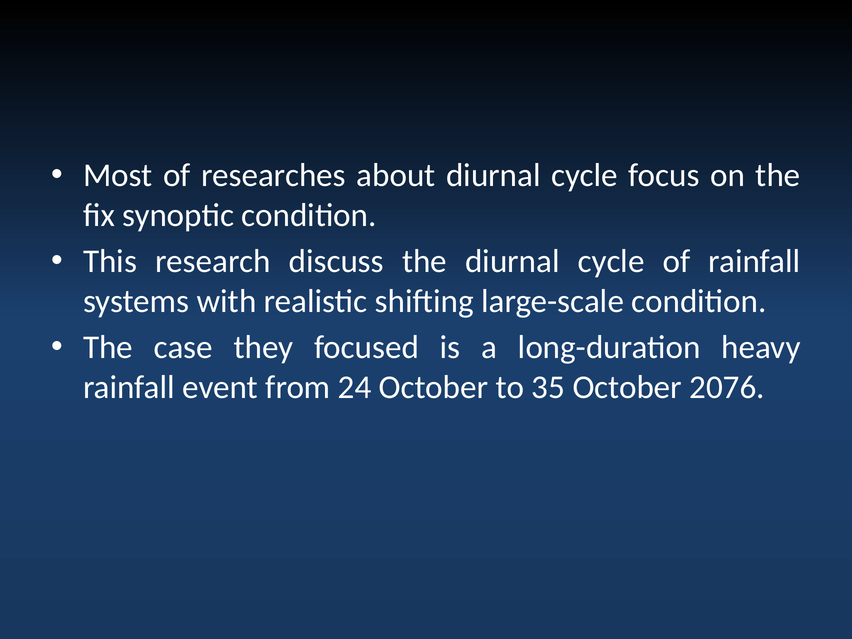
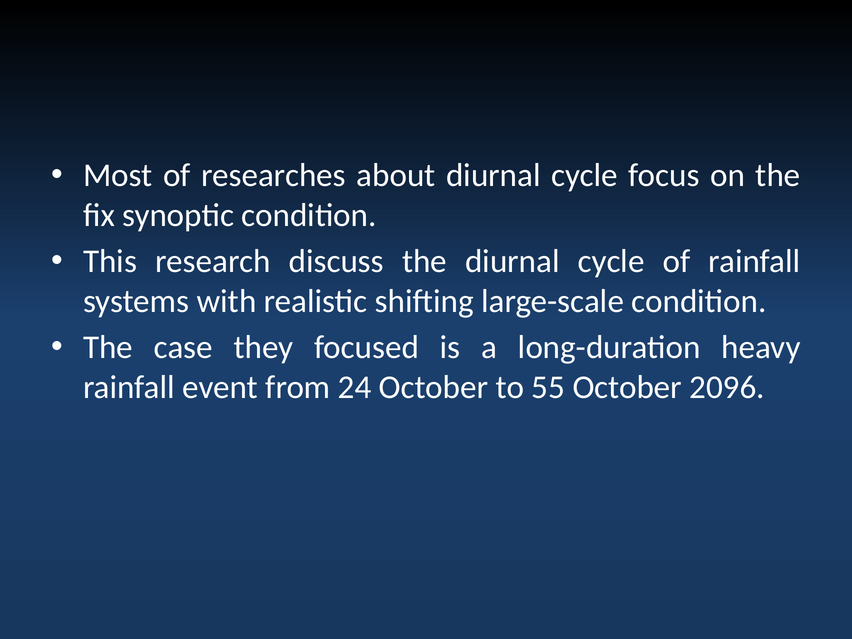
35: 35 -> 55 (548, 387)
2076: 2076 -> 2096 (727, 387)
